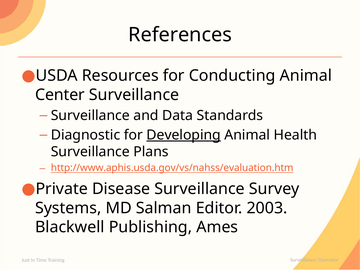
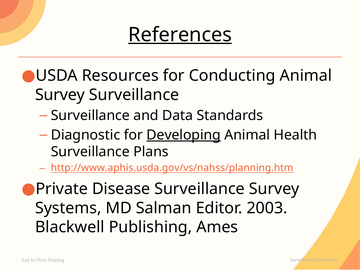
References underline: none -> present (180, 35)
Center: Center -> Survey (60, 95)
http://www.aphis.usda.gov/vs/nahss/evaluation.htm: http://www.aphis.usda.gov/vs/nahss/evaluation.htm -> http://www.aphis.usda.gov/vs/nahss/planning.htm (172, 168)
